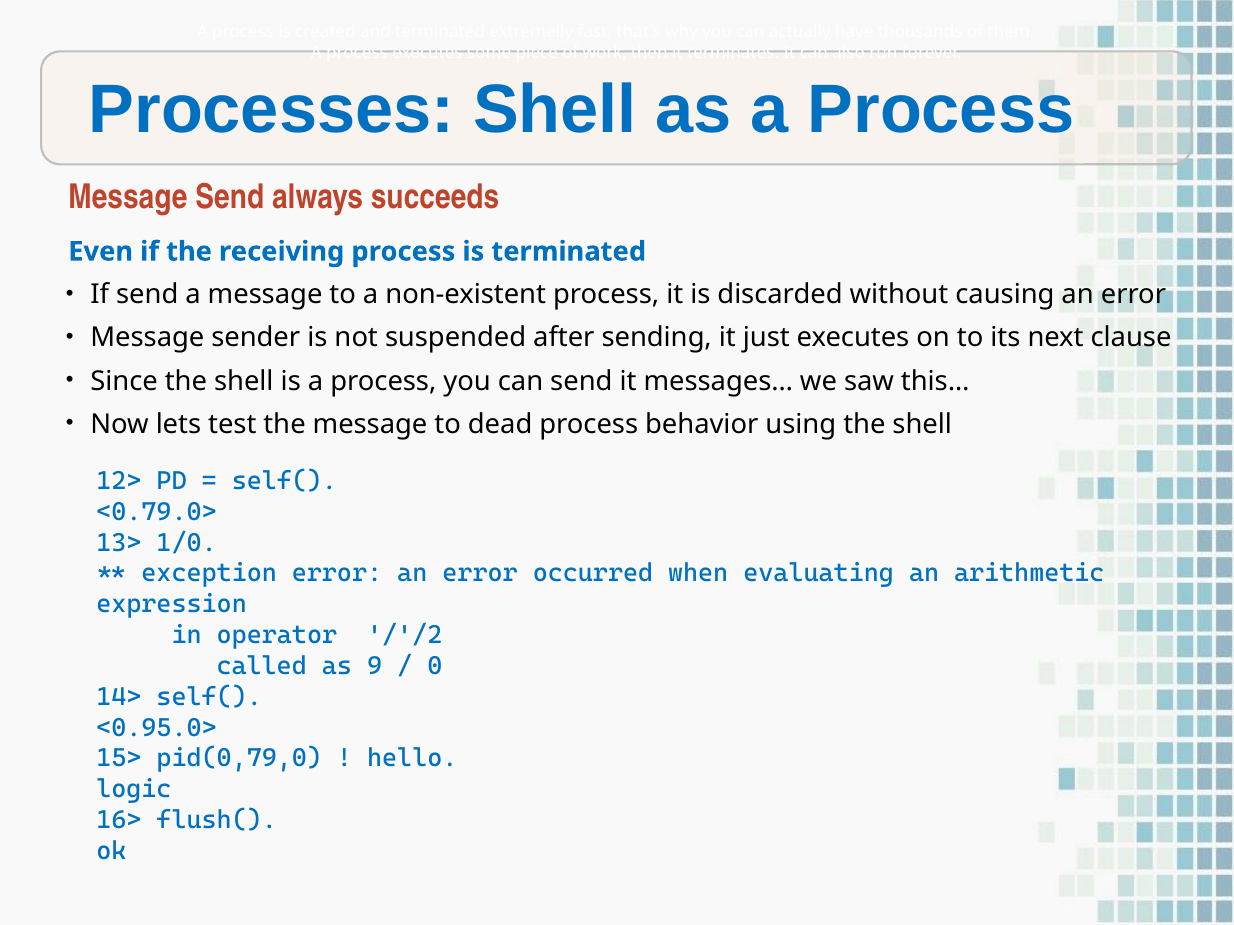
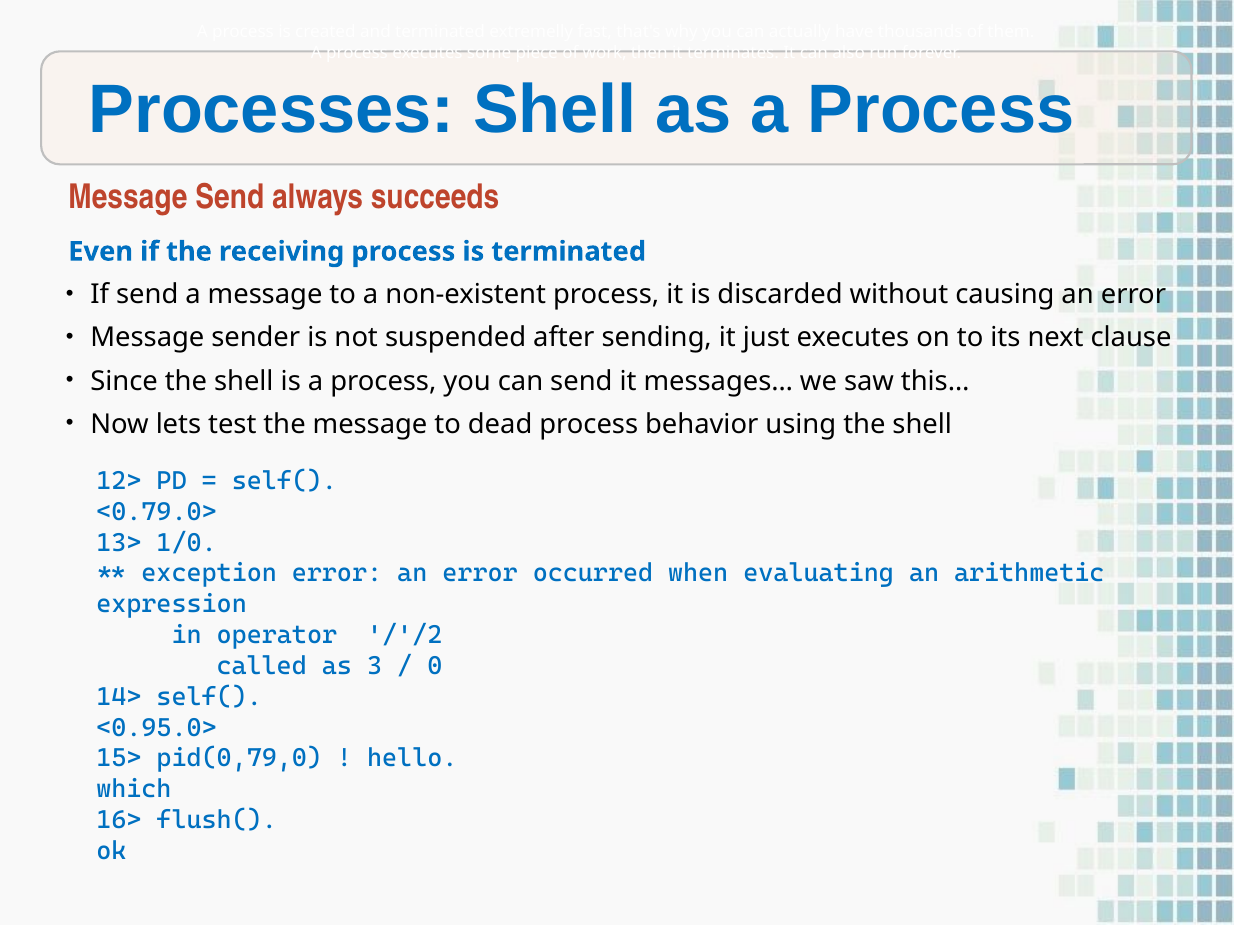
9: 9 -> 3 (375, 666)
logic: logic -> which (134, 790)
